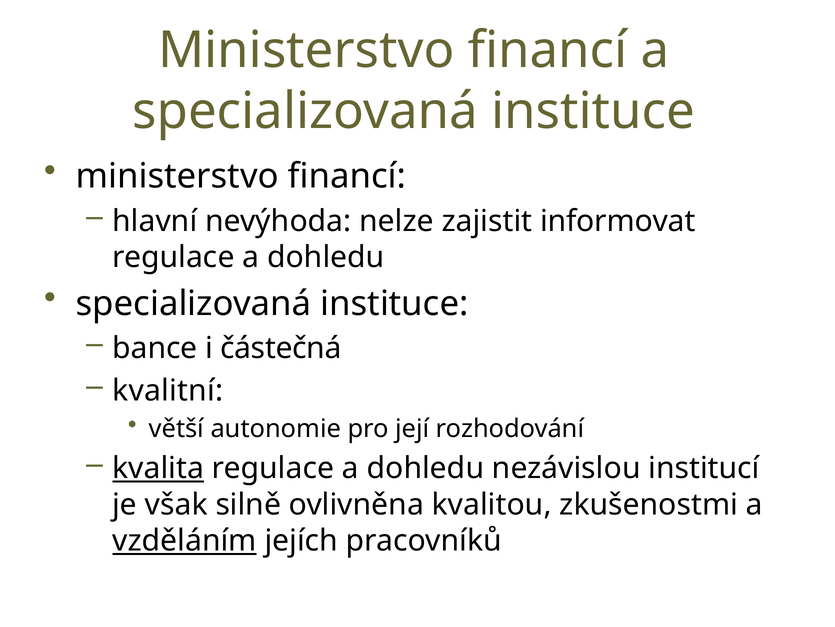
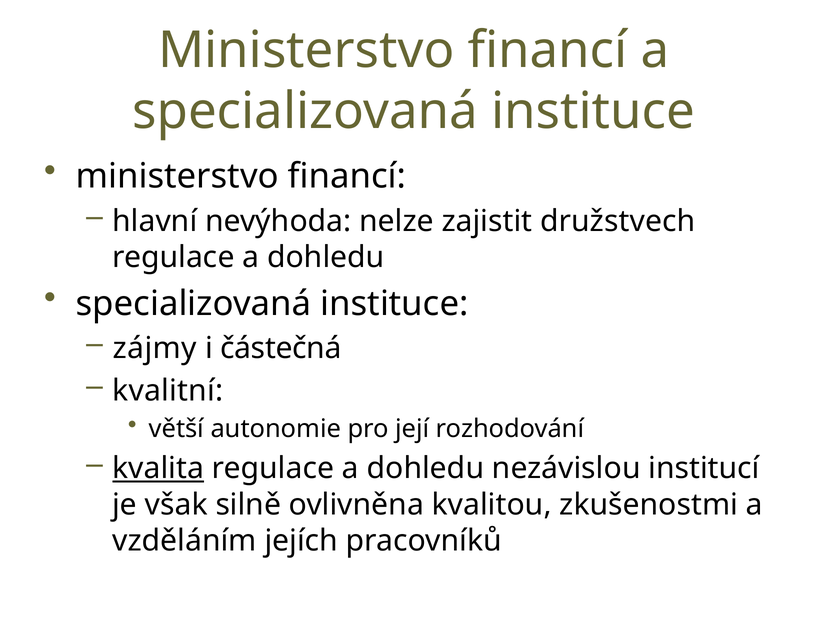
informovat: informovat -> družstvech (618, 221)
bance: bance -> zájmy (155, 348)
vzděláním underline: present -> none (184, 540)
